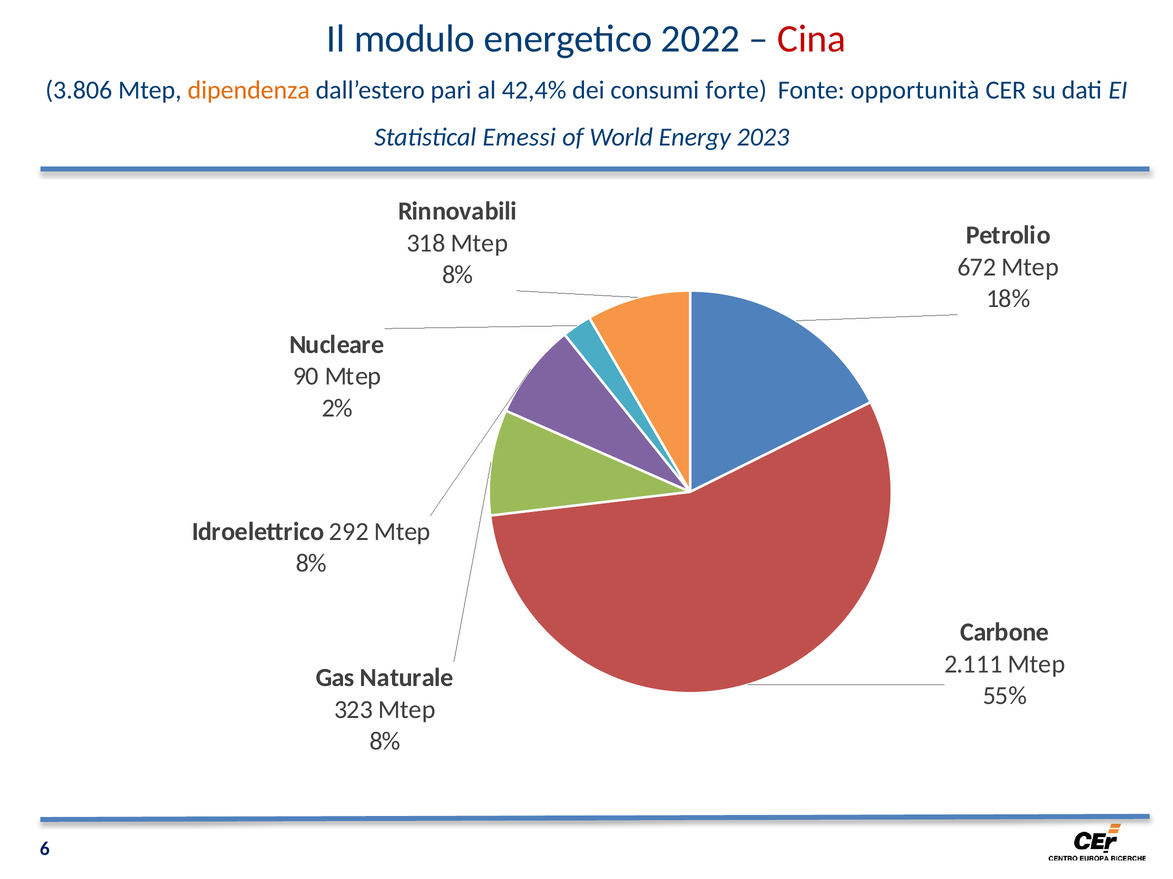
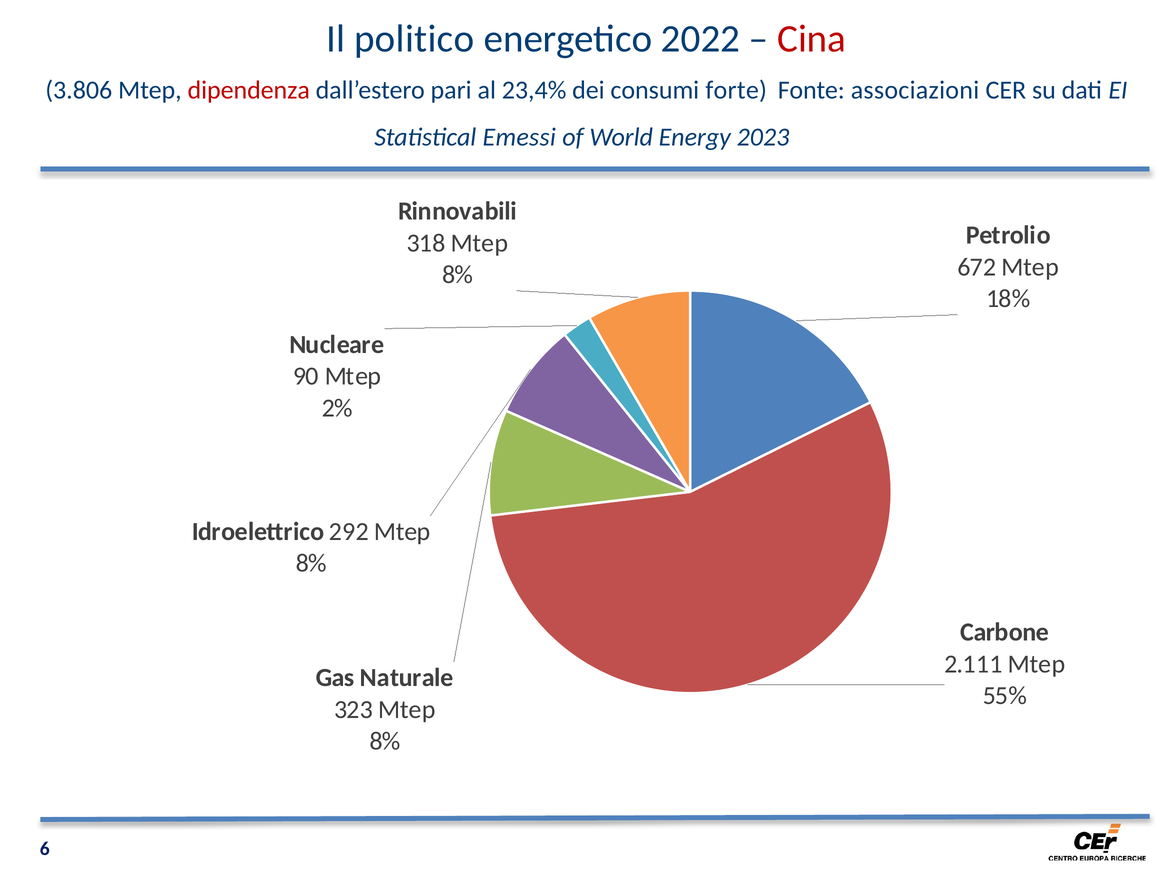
modulo: modulo -> politico (414, 39)
dipendenza colour: orange -> red (249, 90)
42,4%: 42,4% -> 23,4% (534, 90)
opportunità: opportunità -> associazioni (915, 90)
